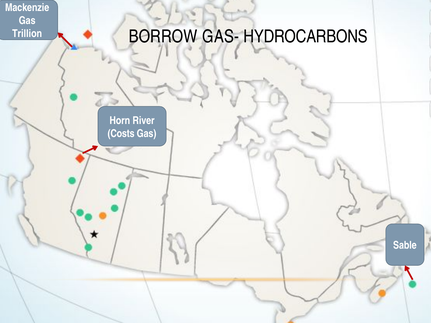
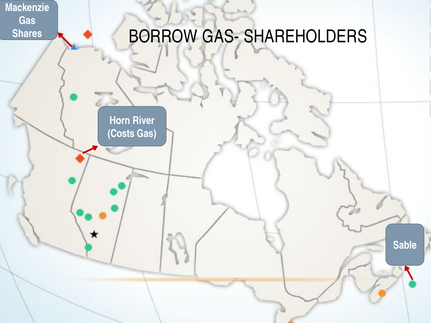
Trillion: Trillion -> Shares (27, 34)
HYDROCARBONS: HYDROCARBONS -> SHAREHOLDERS (305, 37)
